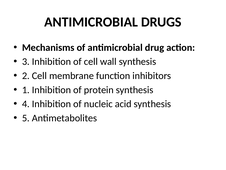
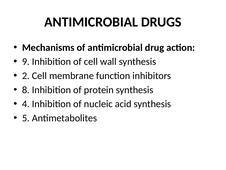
3: 3 -> 9 (26, 61)
1: 1 -> 8 (26, 90)
